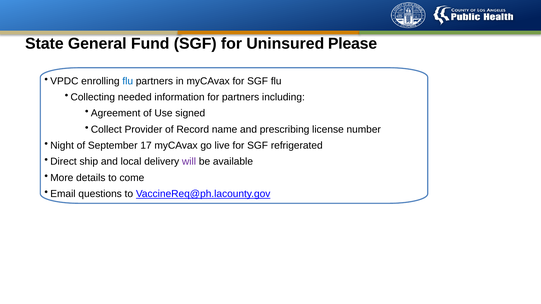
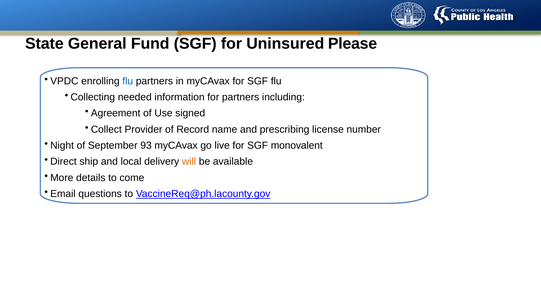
17: 17 -> 93 (146, 146)
refrigerated: refrigerated -> monovalent (297, 146)
will colour: purple -> orange (189, 162)
